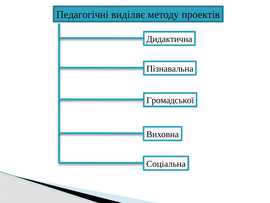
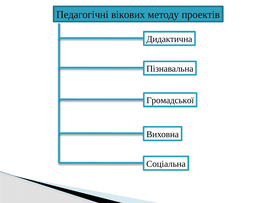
виділяє: виділяє -> вікових (128, 15)
